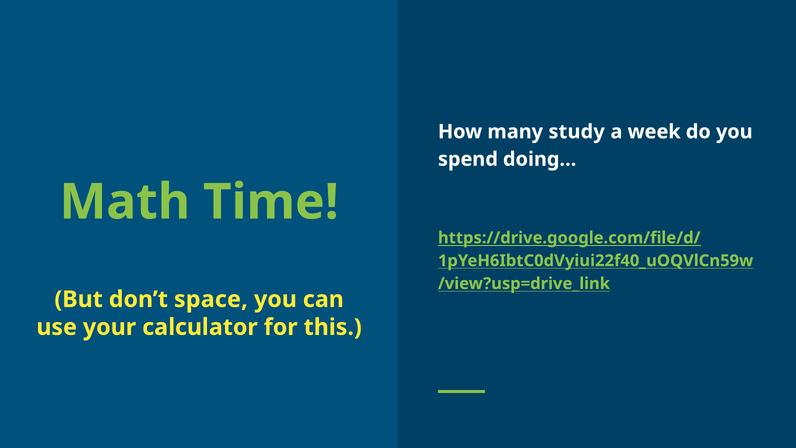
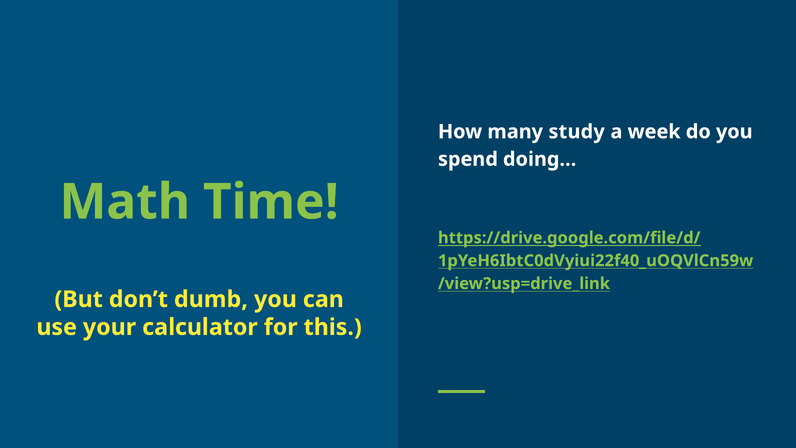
space: space -> dumb (211, 299)
